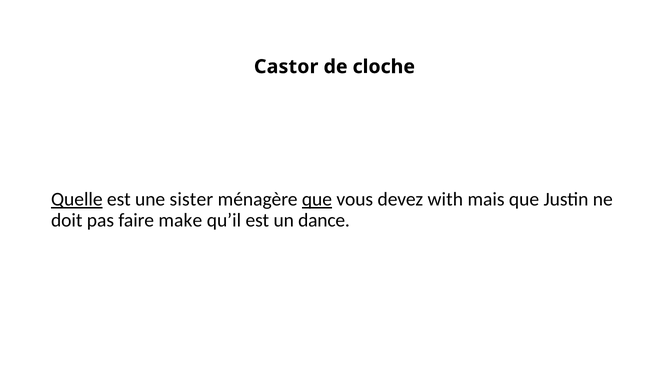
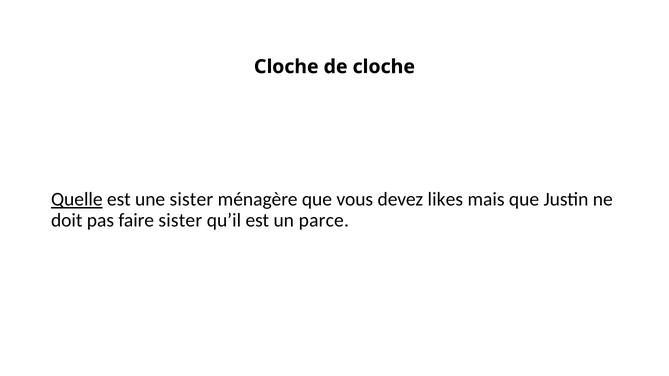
Castor: Castor -> Cloche (286, 67)
que underline: present -> none (317, 200)
with: with -> likes (445, 200)
faire make: make -> sister (180, 221)
dance: dance -> parce (324, 221)
